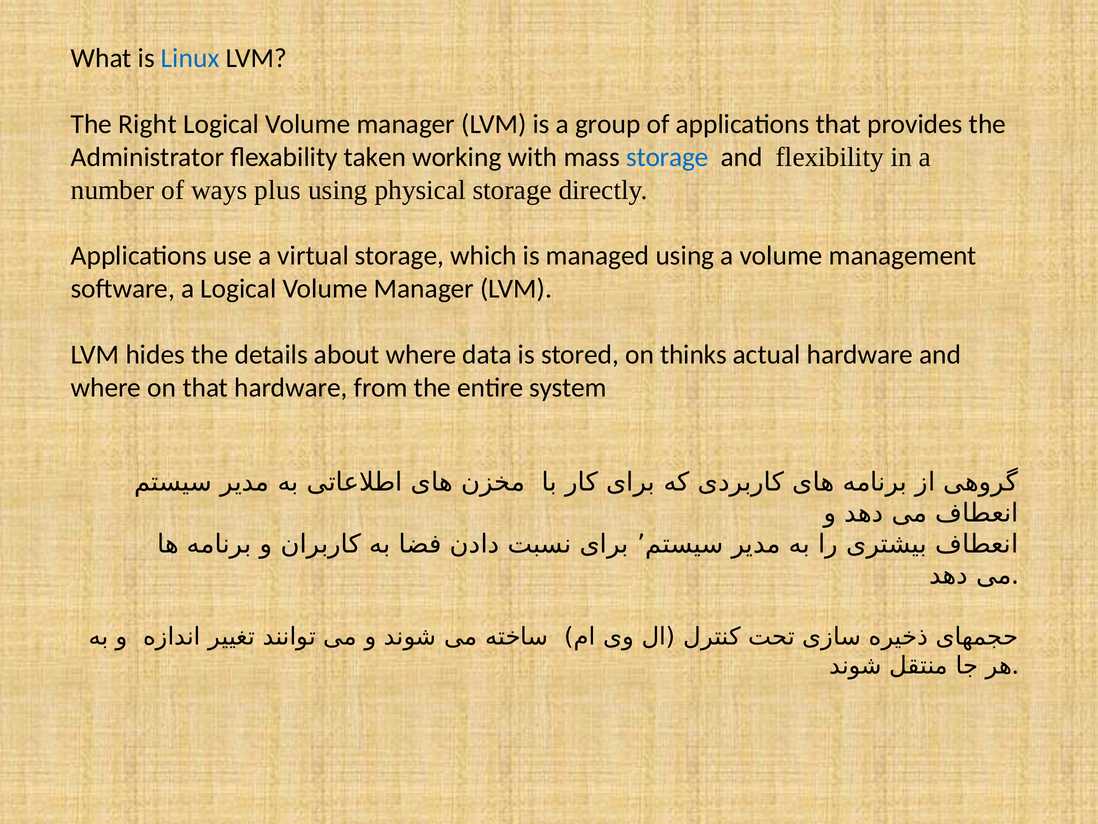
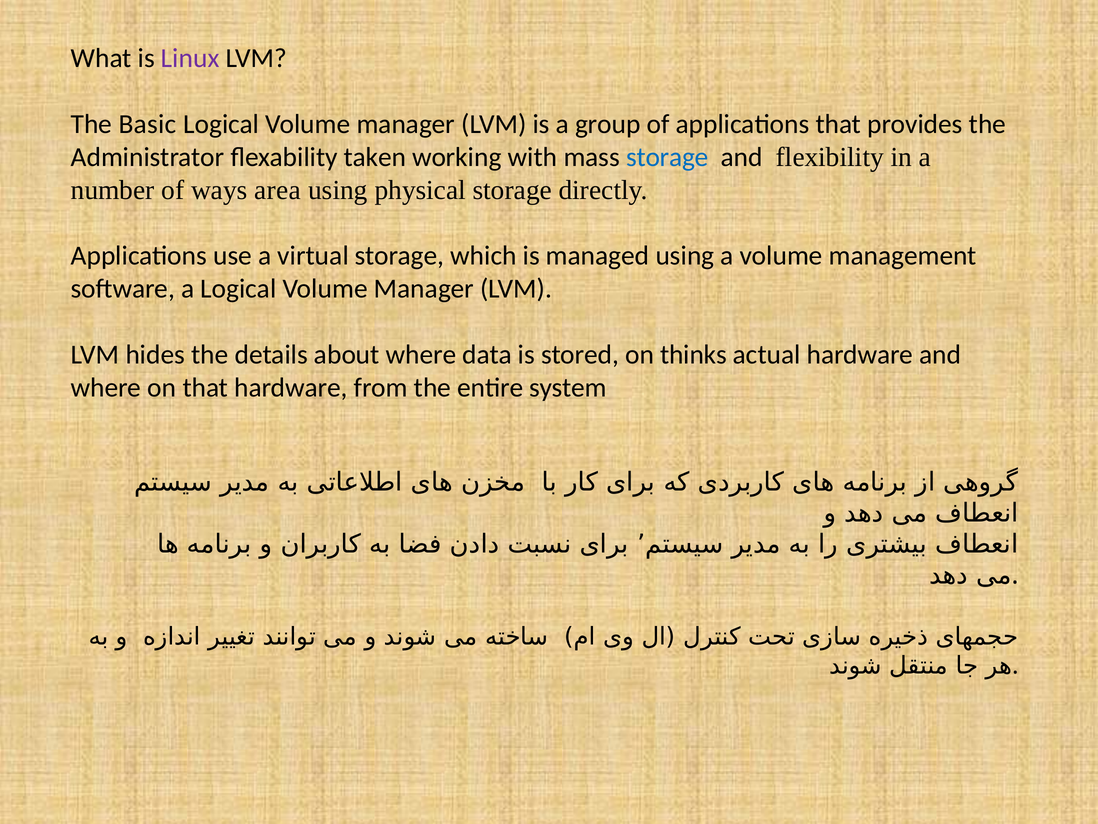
Linux colour: blue -> purple (190, 58)
Right: Right -> Basic (147, 124)
plus: plus -> area (278, 190)
